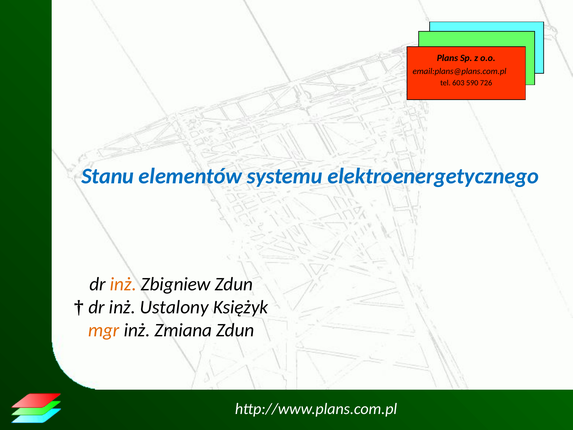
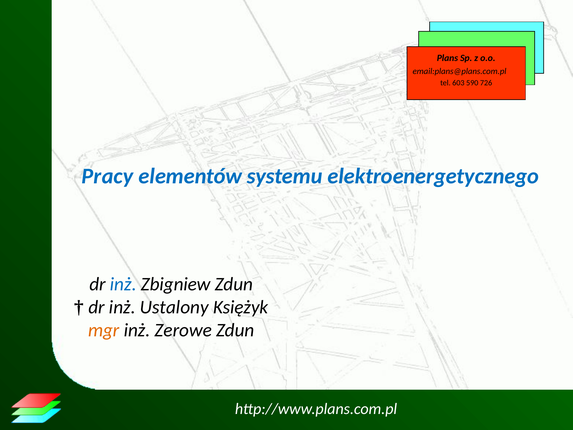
Stanu: Stanu -> Pracy (108, 176)
inż colour: orange -> blue (123, 284)
Zmiana: Zmiana -> Zerowe (183, 330)
